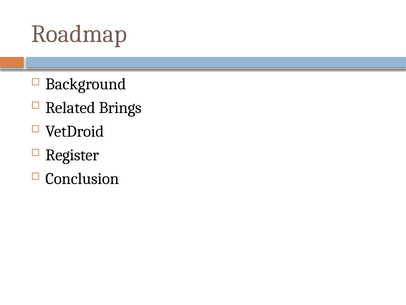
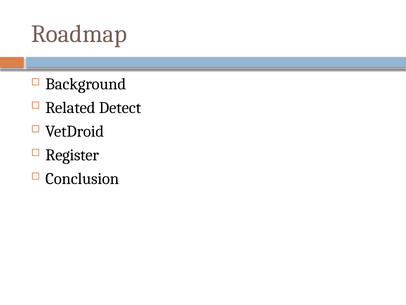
Brings: Brings -> Detect (120, 108)
